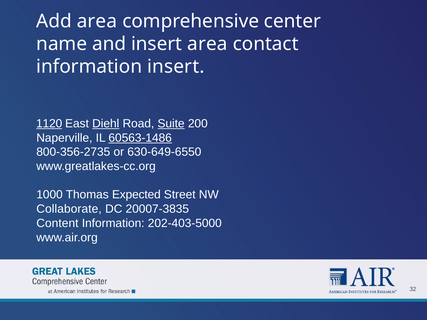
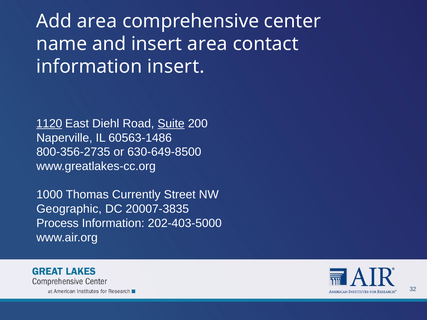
Diehl underline: present -> none (106, 124)
60563-1486 underline: present -> none (140, 138)
630-649-6550: 630-649-6550 -> 630-649-8500 (164, 152)
Expected: Expected -> Currently (136, 195)
Collaborate: Collaborate -> Geographic (69, 209)
Content: Content -> Process (58, 223)
